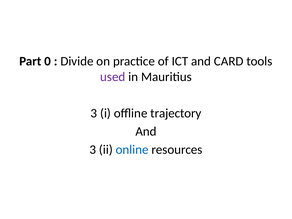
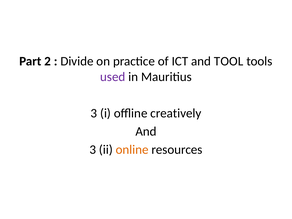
0: 0 -> 2 (48, 61)
CARD: CARD -> TOOL (229, 61)
trajectory: trajectory -> creatively (176, 113)
online colour: blue -> orange (132, 150)
